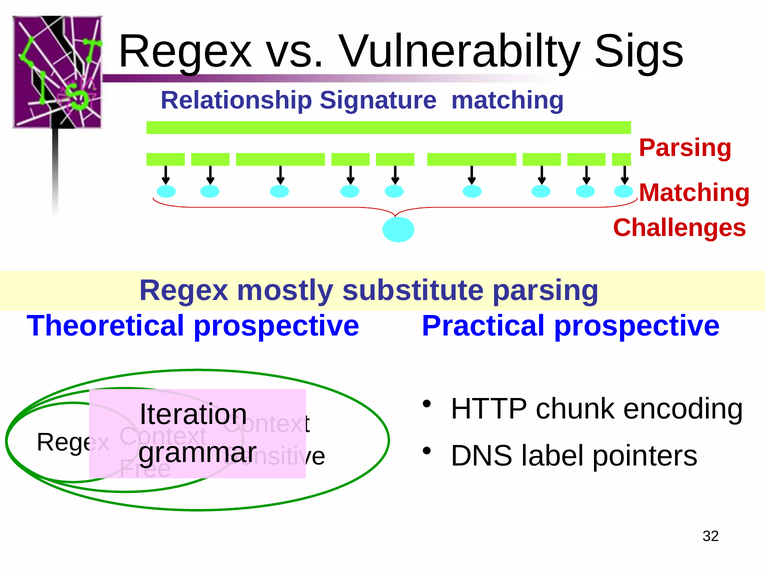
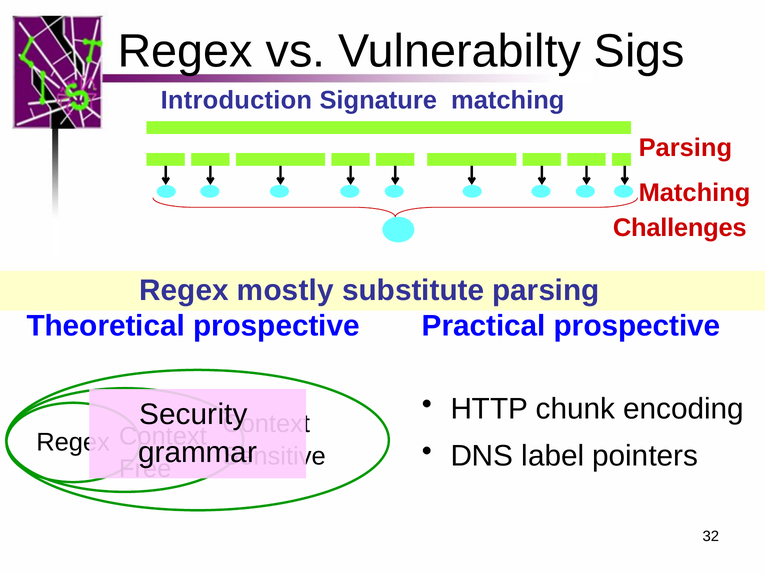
Relationship: Relationship -> Introduction (236, 100)
Iteration: Iteration -> Security (193, 414)
